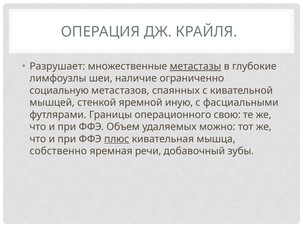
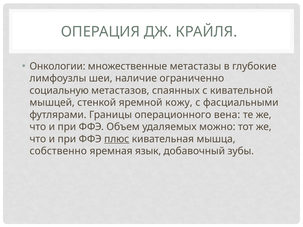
Разрушает: Разрушает -> Онкологии (57, 66)
метастазы underline: present -> none (196, 66)
иную: иную -> кожу (179, 103)
свою: свою -> вена (227, 115)
речи: речи -> язык (148, 151)
